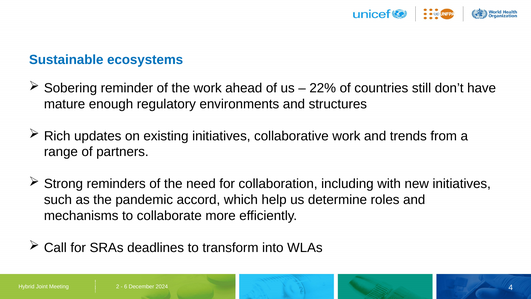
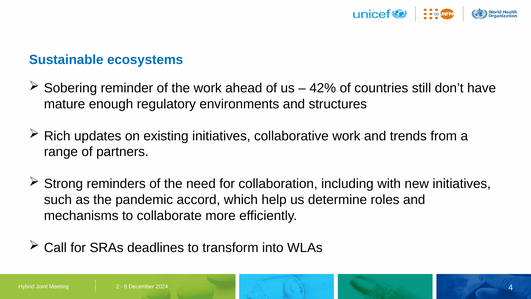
22%: 22% -> 42% (323, 88)
